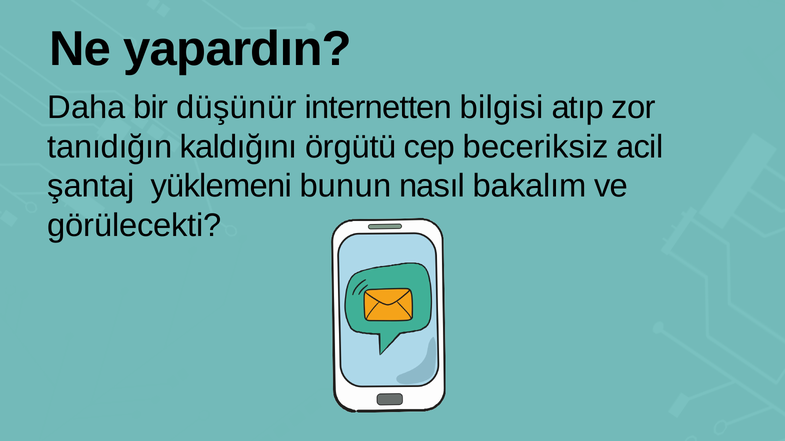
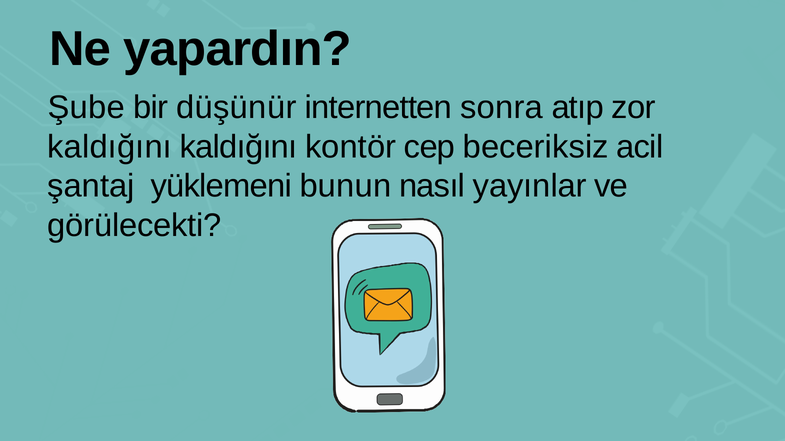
Daha: Daha -> Şube (86, 108)
bilgisi: bilgisi -> sonra (502, 108)
tanıdığın: tanıdığın -> kaldığını (110, 147)
örgütü: örgütü -> kontör (351, 147)
bakalım: bakalım -> yayınlar (530, 186)
